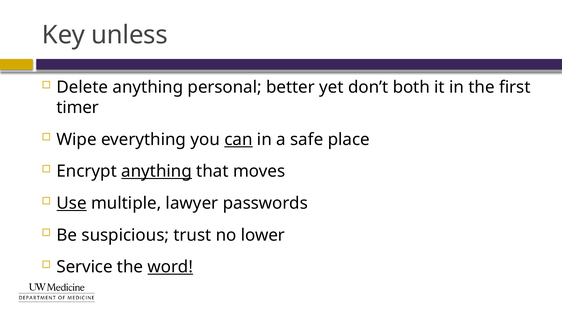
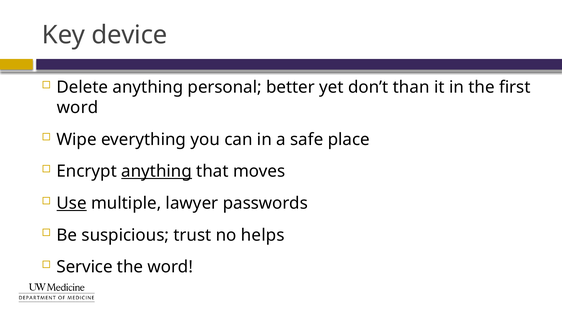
unless: unless -> device (129, 35)
both: both -> than (411, 87)
timer: timer -> word (78, 108)
can underline: present -> none (238, 139)
lower: lower -> helps (263, 235)
word underline: present -> none (170, 267)
